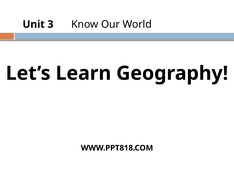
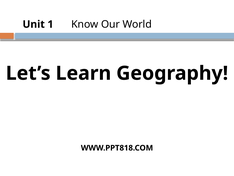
3: 3 -> 1 (50, 24)
